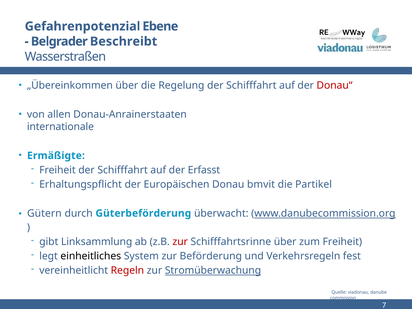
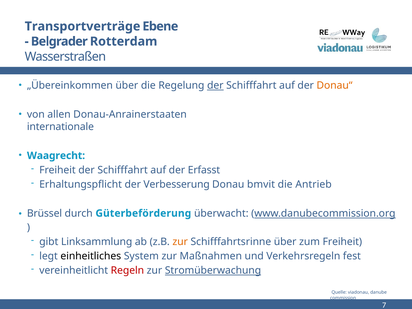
Gefahrenpotenzial: Gefahrenpotenzial -> Transportverträge (83, 26)
Beschreibt: Beschreibt -> Rotterdam (124, 41)
der underline: none -> present (215, 86)
Donau“ colour: red -> orange (335, 86)
Ermäßigte: Ermäßigte -> Waagrecht (56, 156)
Europäischen: Europäischen -> Verbesserung (177, 184)
Partikel: Partikel -> Antrieb (314, 184)
Gütern: Gütern -> Brüssel (44, 213)
zur colour: red -> orange (180, 242)
Beförderung: Beförderung -> Maßnahmen (211, 256)
